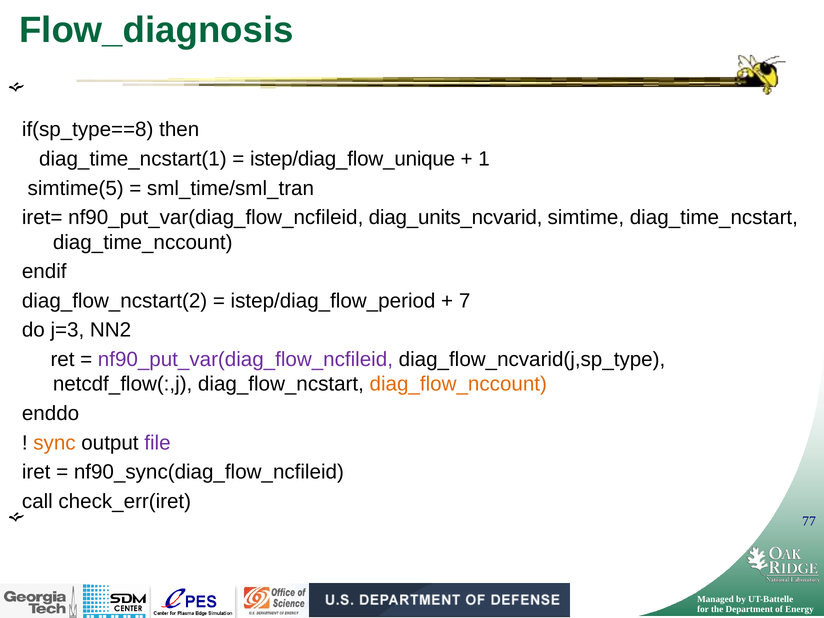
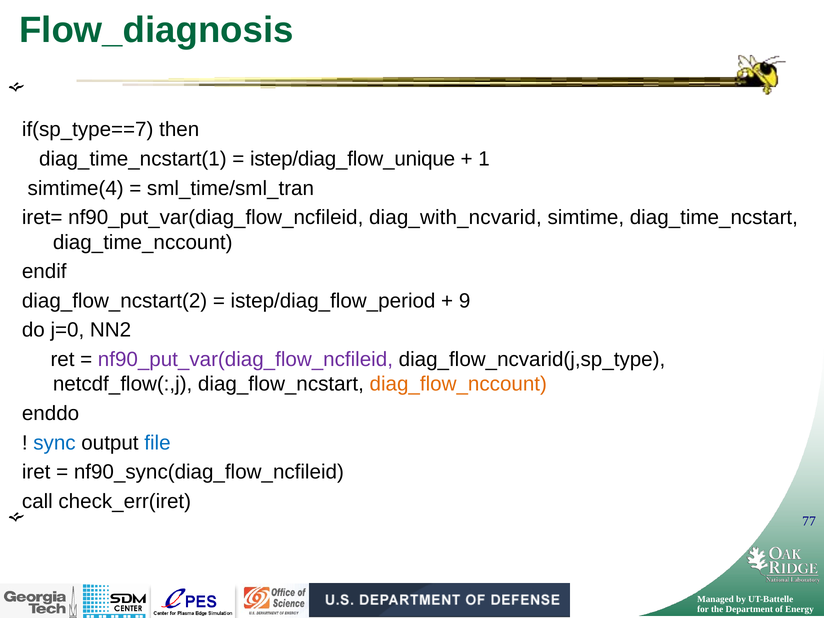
if(sp_type==8: if(sp_type==8 -> if(sp_type==7 (88, 130)
simtime(5: simtime(5 -> simtime(4 (76, 188)
diag_units_ncvarid: diag_units_ncvarid -> diag_with_ncvarid (455, 217)
7: 7 -> 9 (465, 301)
j=3: j=3 -> j=0 (67, 330)
sync colour: orange -> blue (54, 443)
file colour: purple -> blue (157, 443)
